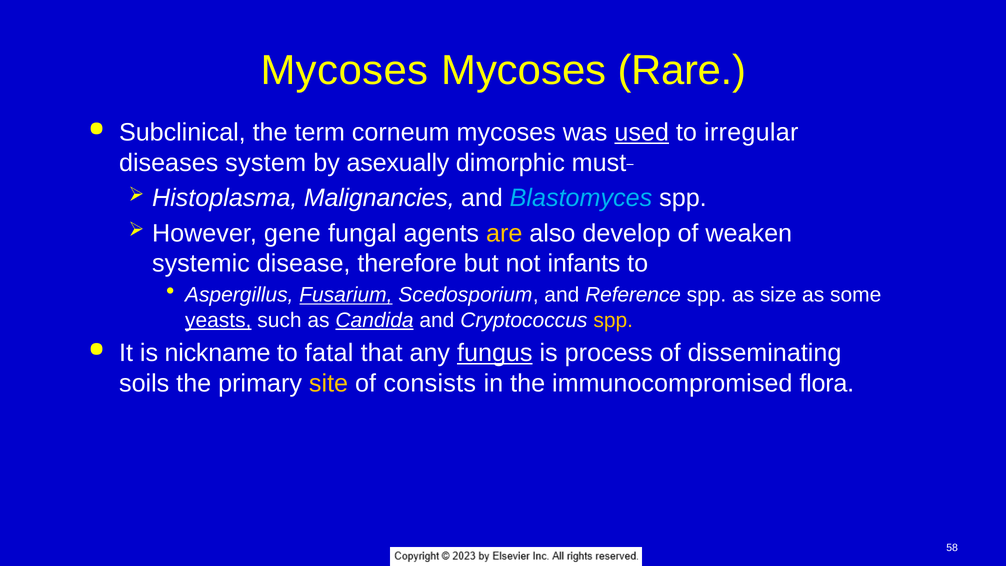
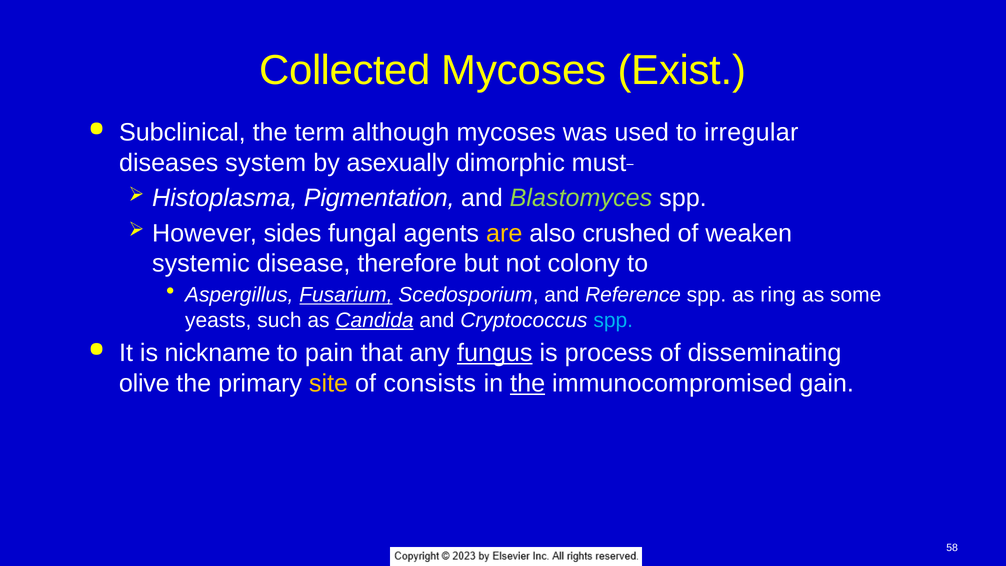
Mycoses: Mycoses -> Collected (345, 70)
Rare: Rare -> Exist (682, 70)
corneum: corneum -> although (401, 133)
used underline: present -> none (642, 133)
Malignancies: Malignancies -> Pigmentation (379, 198)
Blastomyces colour: light blue -> light green (581, 198)
gene: gene -> sides (293, 233)
develop: develop -> crushed (627, 233)
infants: infants -> colony (584, 263)
size: size -> ring (778, 295)
yeasts underline: present -> none (218, 320)
spp colour: yellow -> light blue (613, 320)
fatal: fatal -> pain (329, 353)
soils: soils -> olive (144, 383)
the underline: none -> present (528, 383)
flora: flora -> gain (827, 383)
